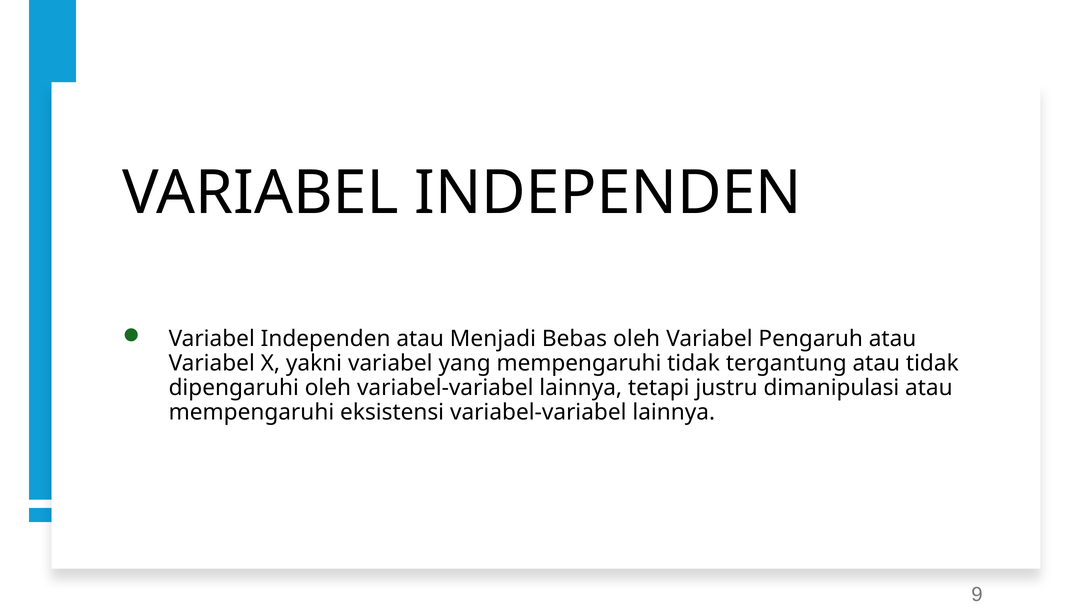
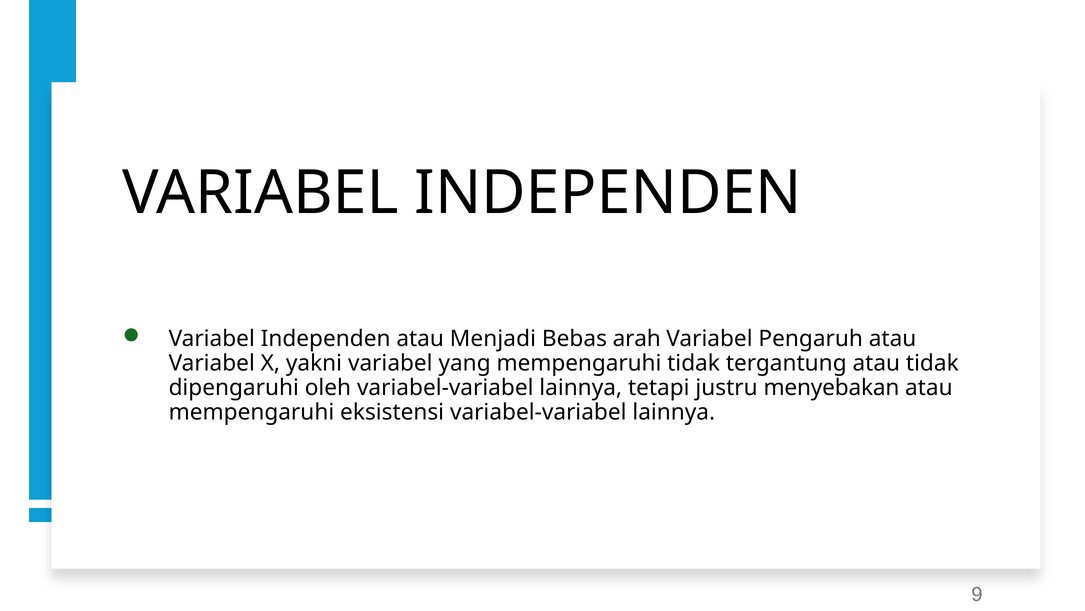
Bebas oleh: oleh -> arah (637, 339)
dimanipulasi: dimanipulasi -> menyebakan (831, 387)
